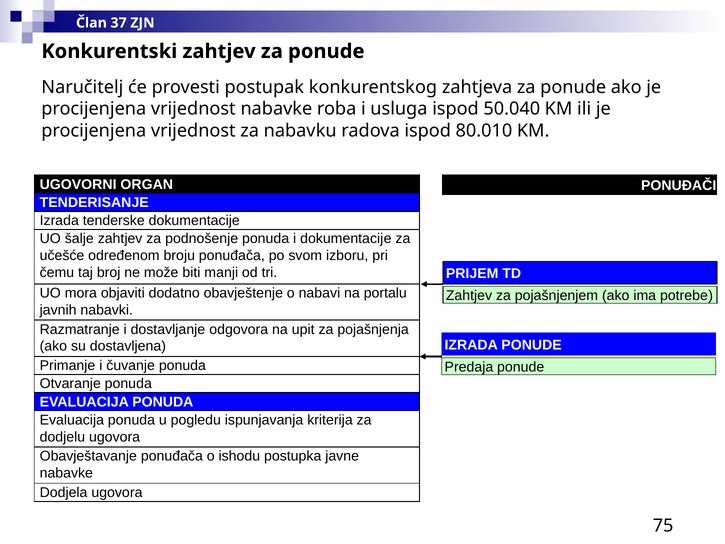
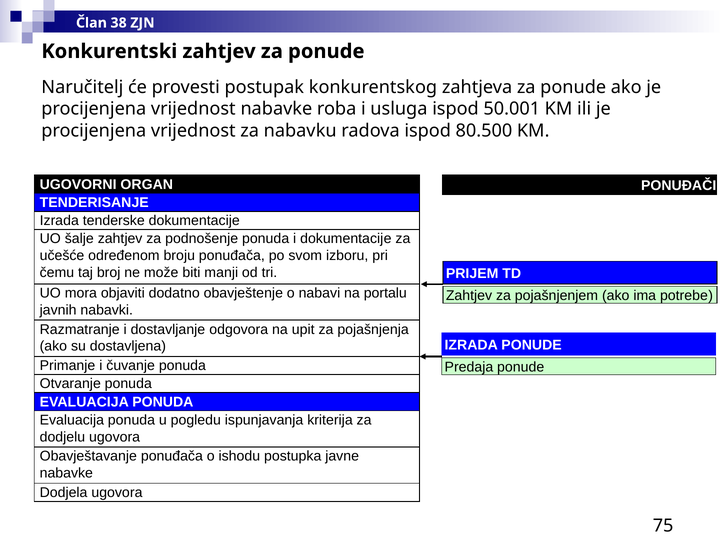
37: 37 -> 38 (119, 23)
50.040: 50.040 -> 50.001 (512, 109)
80.010: 80.010 -> 80.500 (484, 131)
